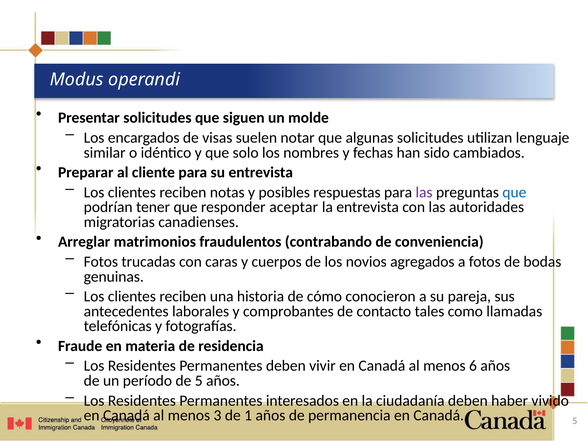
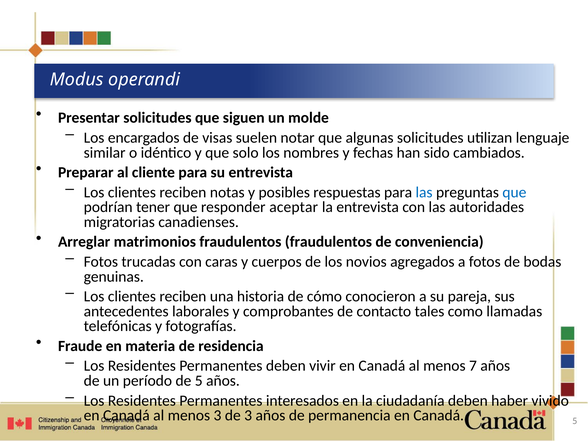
las colour: purple -> blue (424, 192)
fraudulentos contrabando: contrabando -> fraudulentos (328, 242)
6: 6 -> 7 (473, 366)
de 1: 1 -> 3 (248, 415)
